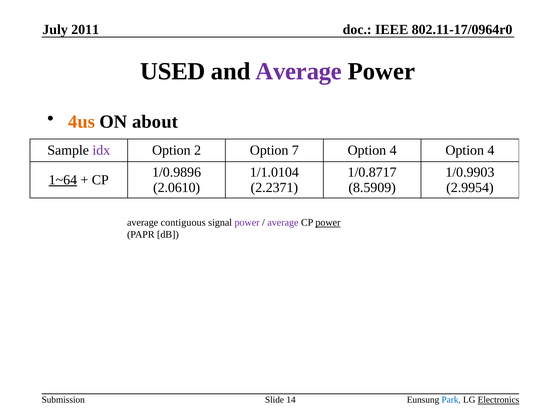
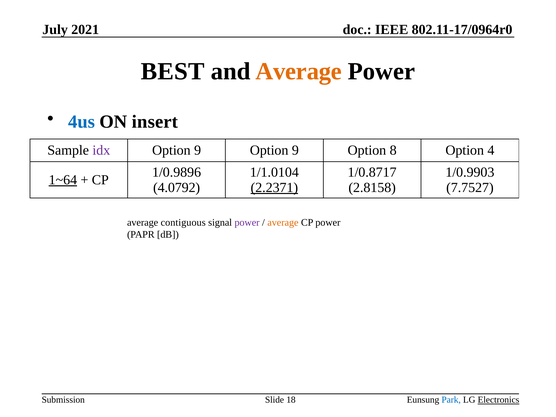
2011: 2011 -> 2021 (85, 30)
USED: USED -> BEST (173, 71)
Average colour: purple -> orange (299, 71)
4us colour: orange -> blue (82, 122)
about: about -> insert (155, 122)
2: 2 -> 9 (198, 150)
7: 7 -> 9 (295, 150)
4: 4 -> 8 (393, 150)
2.0610: 2.0610 -> 4.0792 (177, 188)
2.2371 underline: none -> present (274, 188)
8.5909: 8.5909 -> 2.8158 (372, 188)
2.9954: 2.9954 -> 7.7527 (470, 188)
average colour: purple -> orange (283, 223)
power underline: present -> none (328, 223)
14: 14 -> 18 (291, 400)
